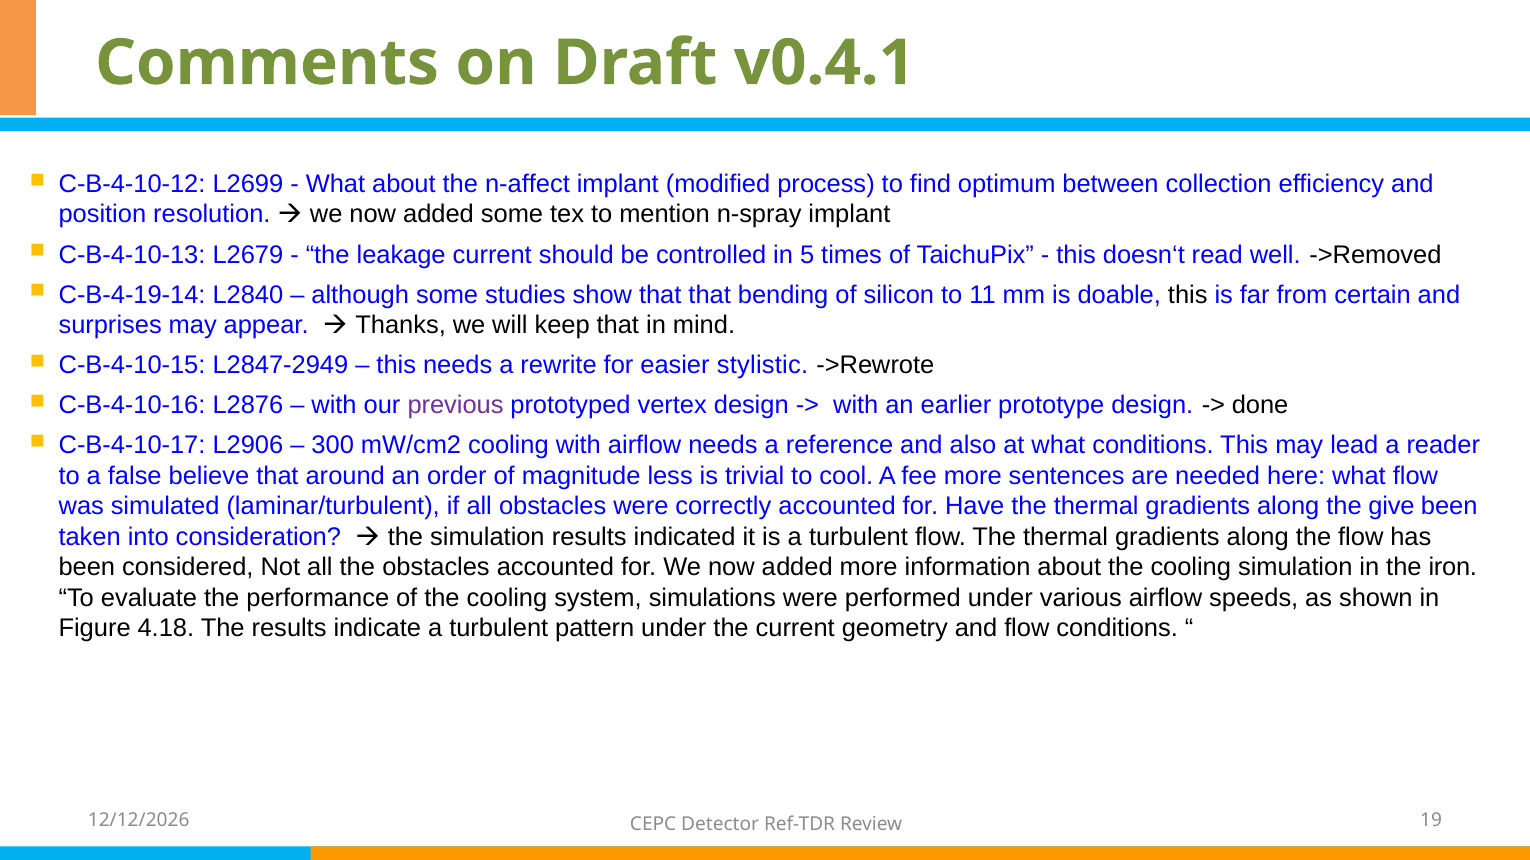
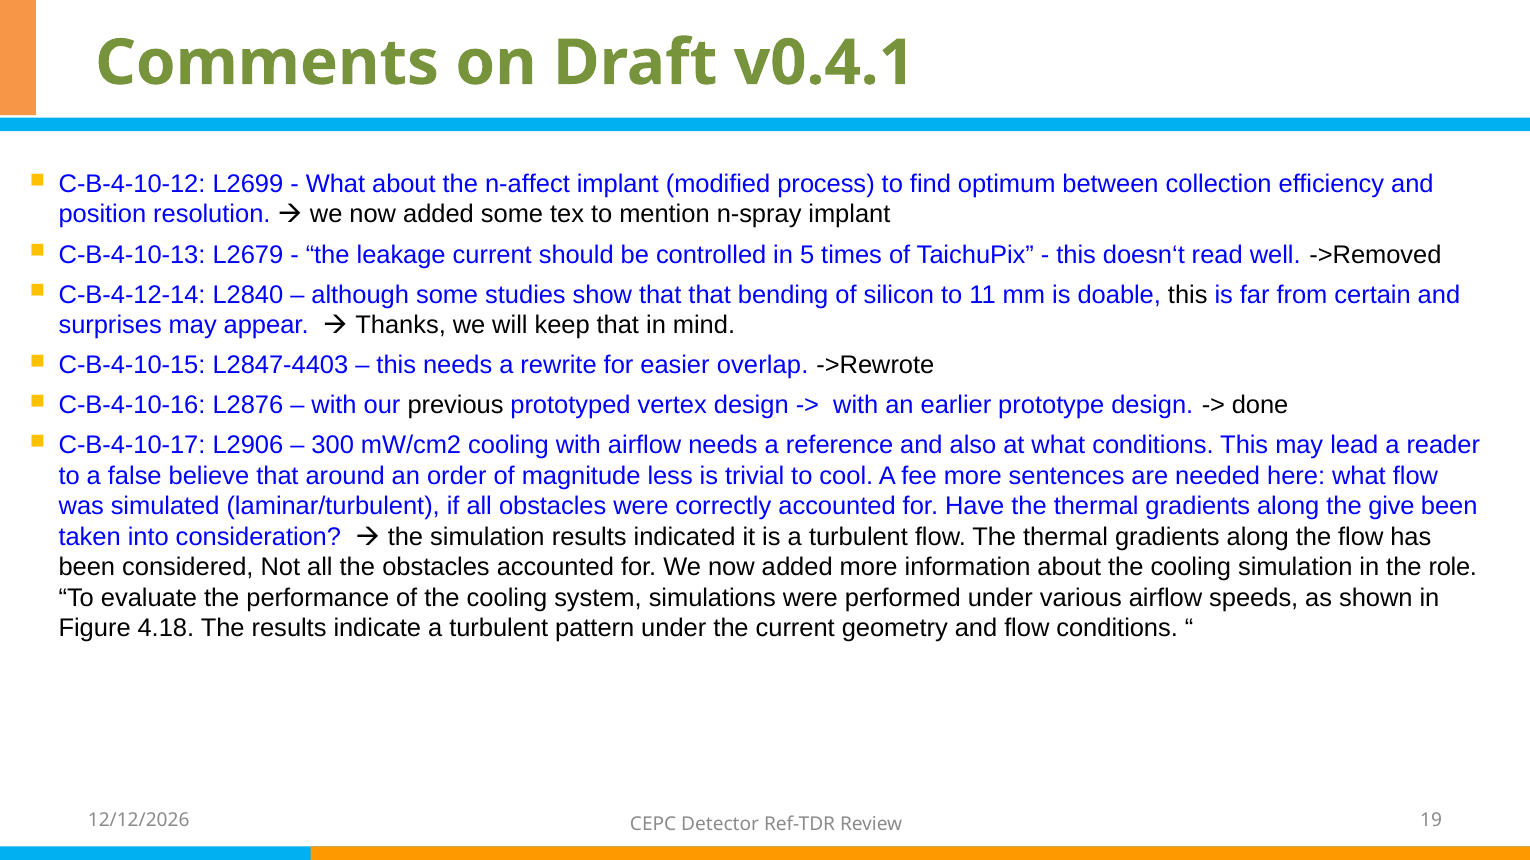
C-B-4-19-14: C-B-4-19-14 -> C-B-4-12-14 (132, 295)
L2847-2949: L2847-2949 -> L2847-4403 (280, 366)
stylistic: stylistic -> overlap (763, 366)
previous colour: purple -> black (456, 406)
iron: iron -> role (1453, 568)
